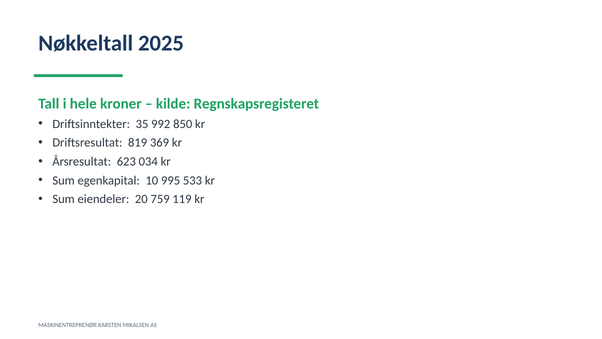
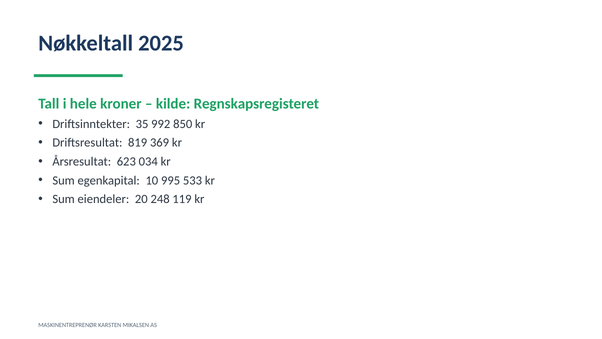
759: 759 -> 248 (160, 199)
